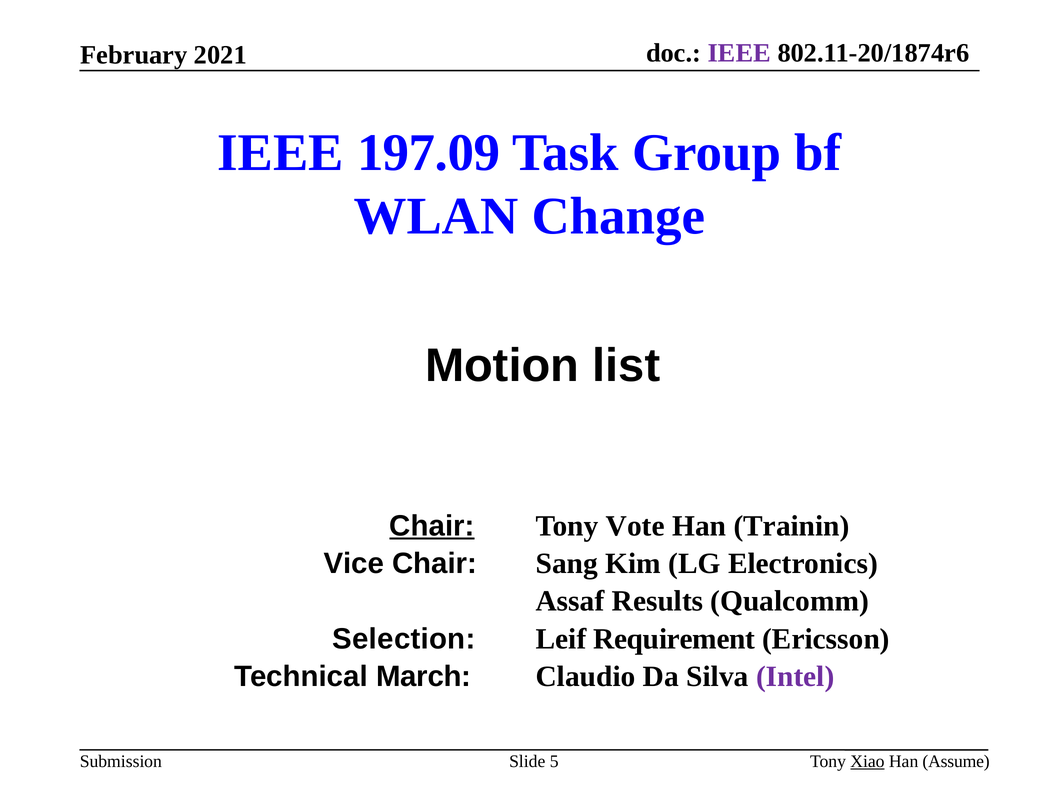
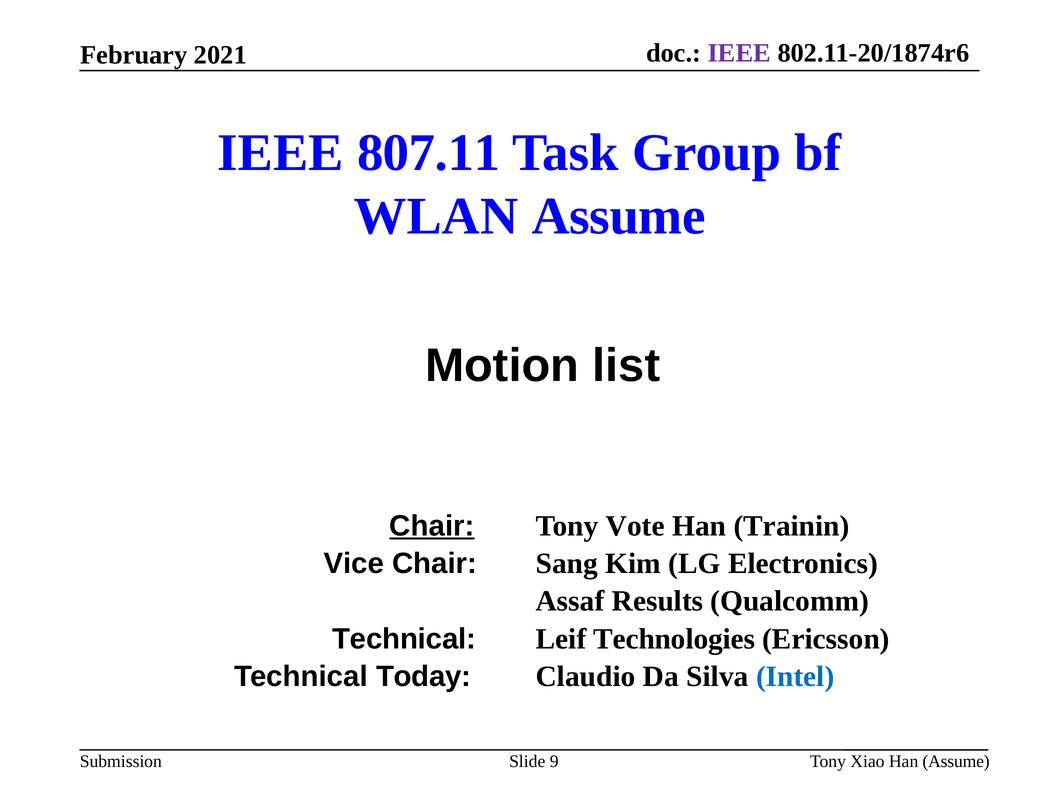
197.09: 197.09 -> 807.11 (429, 153)
WLAN Change: Change -> Assume (619, 216)
Selection: Selection -> Technical (404, 639)
Requirement: Requirement -> Technologies (674, 639)
March: March -> Today (424, 677)
Intel colour: purple -> blue (795, 677)
5: 5 -> 9 (554, 762)
Xiao underline: present -> none (867, 762)
